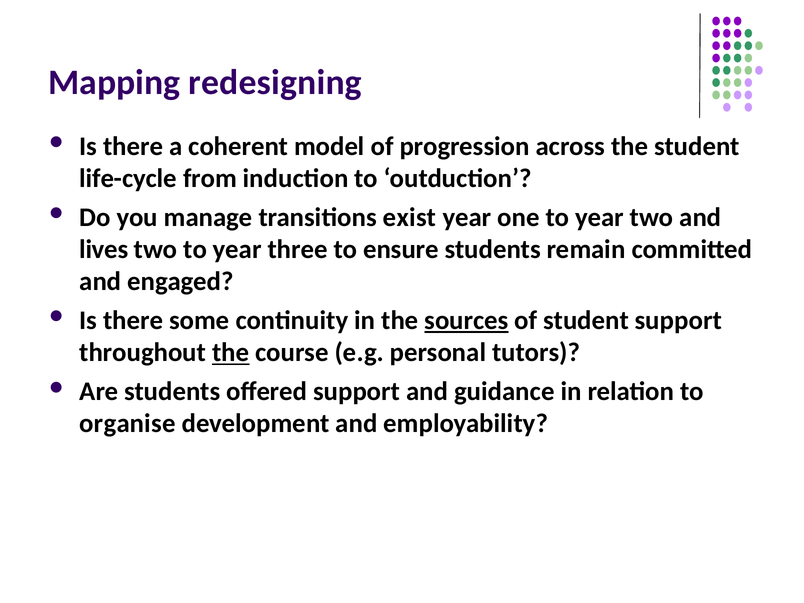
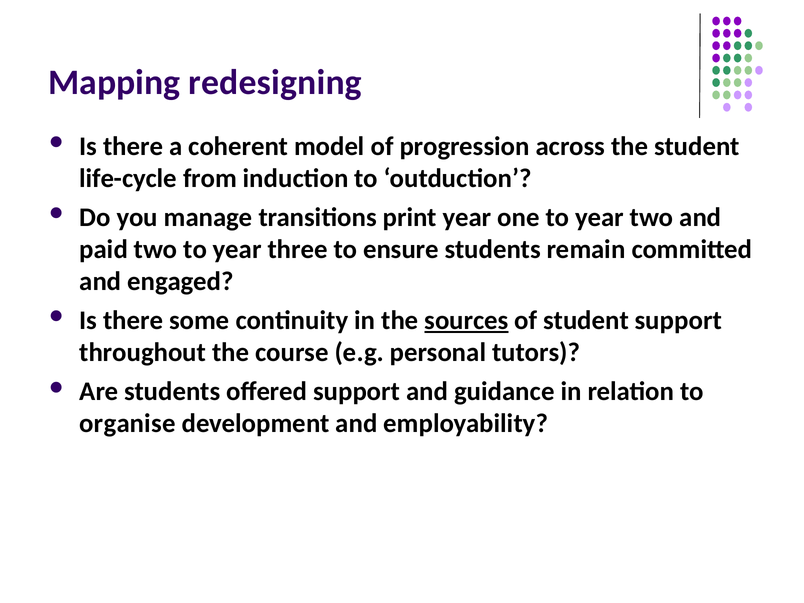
exist: exist -> print (410, 217)
lives: lives -> paid (104, 249)
the underline: present -> none (231, 353)
